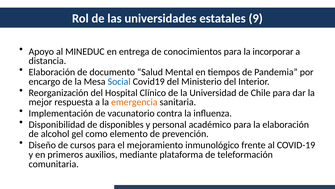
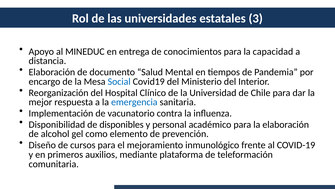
9: 9 -> 3 (256, 18)
incorporar: incorporar -> capacidad (273, 51)
emergencia colour: orange -> blue (134, 102)
